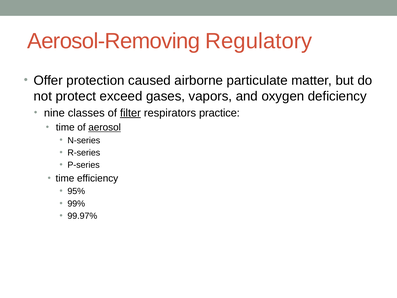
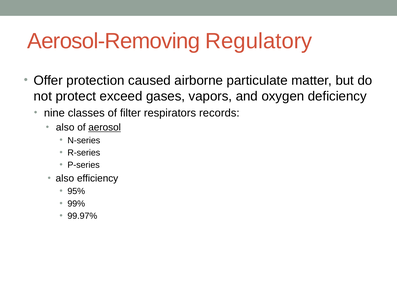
filter underline: present -> none (130, 113)
practice: practice -> records (219, 113)
time: time -> also (65, 127)
time: time -> also (65, 178)
